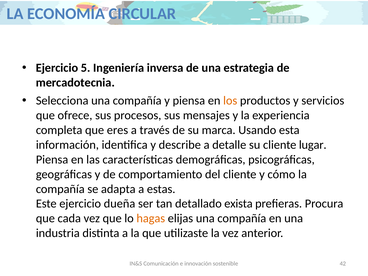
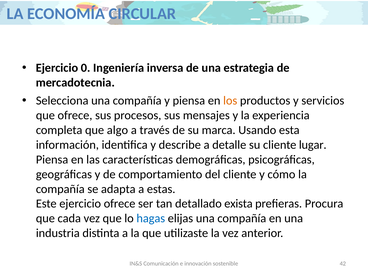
5: 5 -> 0 (86, 68)
eres: eres -> algo (117, 130)
ejercicio dueña: dueña -> ofrece (120, 204)
hagas colour: orange -> blue (151, 218)
